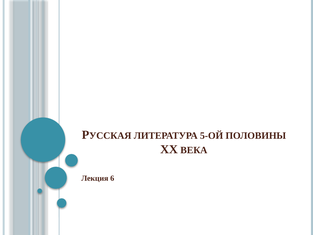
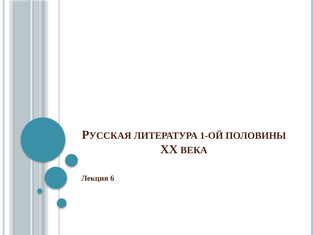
5-ОЙ: 5-ОЙ -> 1-ОЙ (212, 135)
